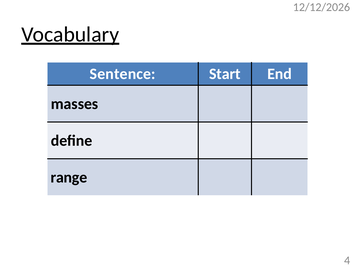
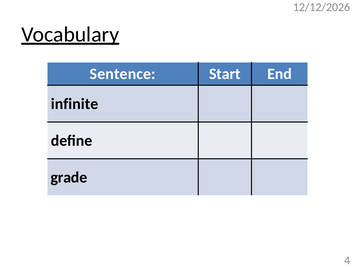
masses: masses -> infinite (75, 103)
range: range -> grade (69, 177)
